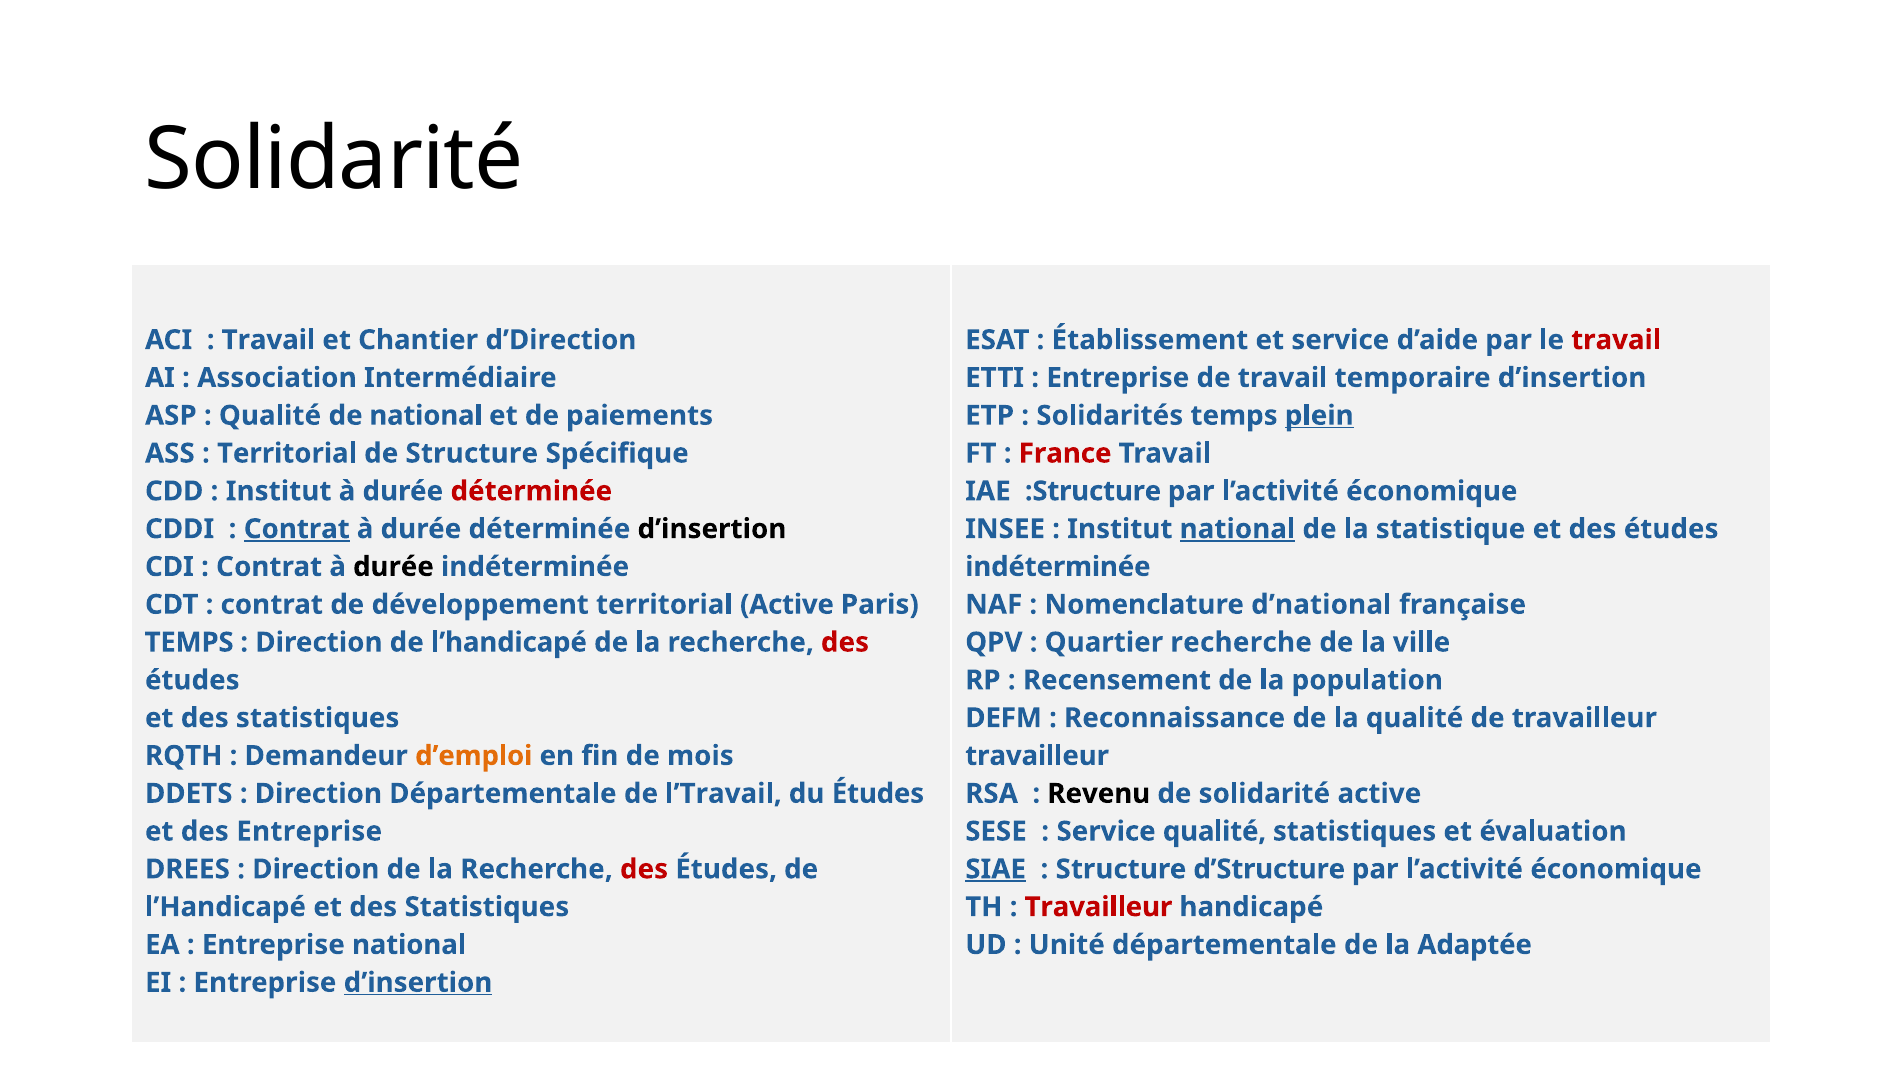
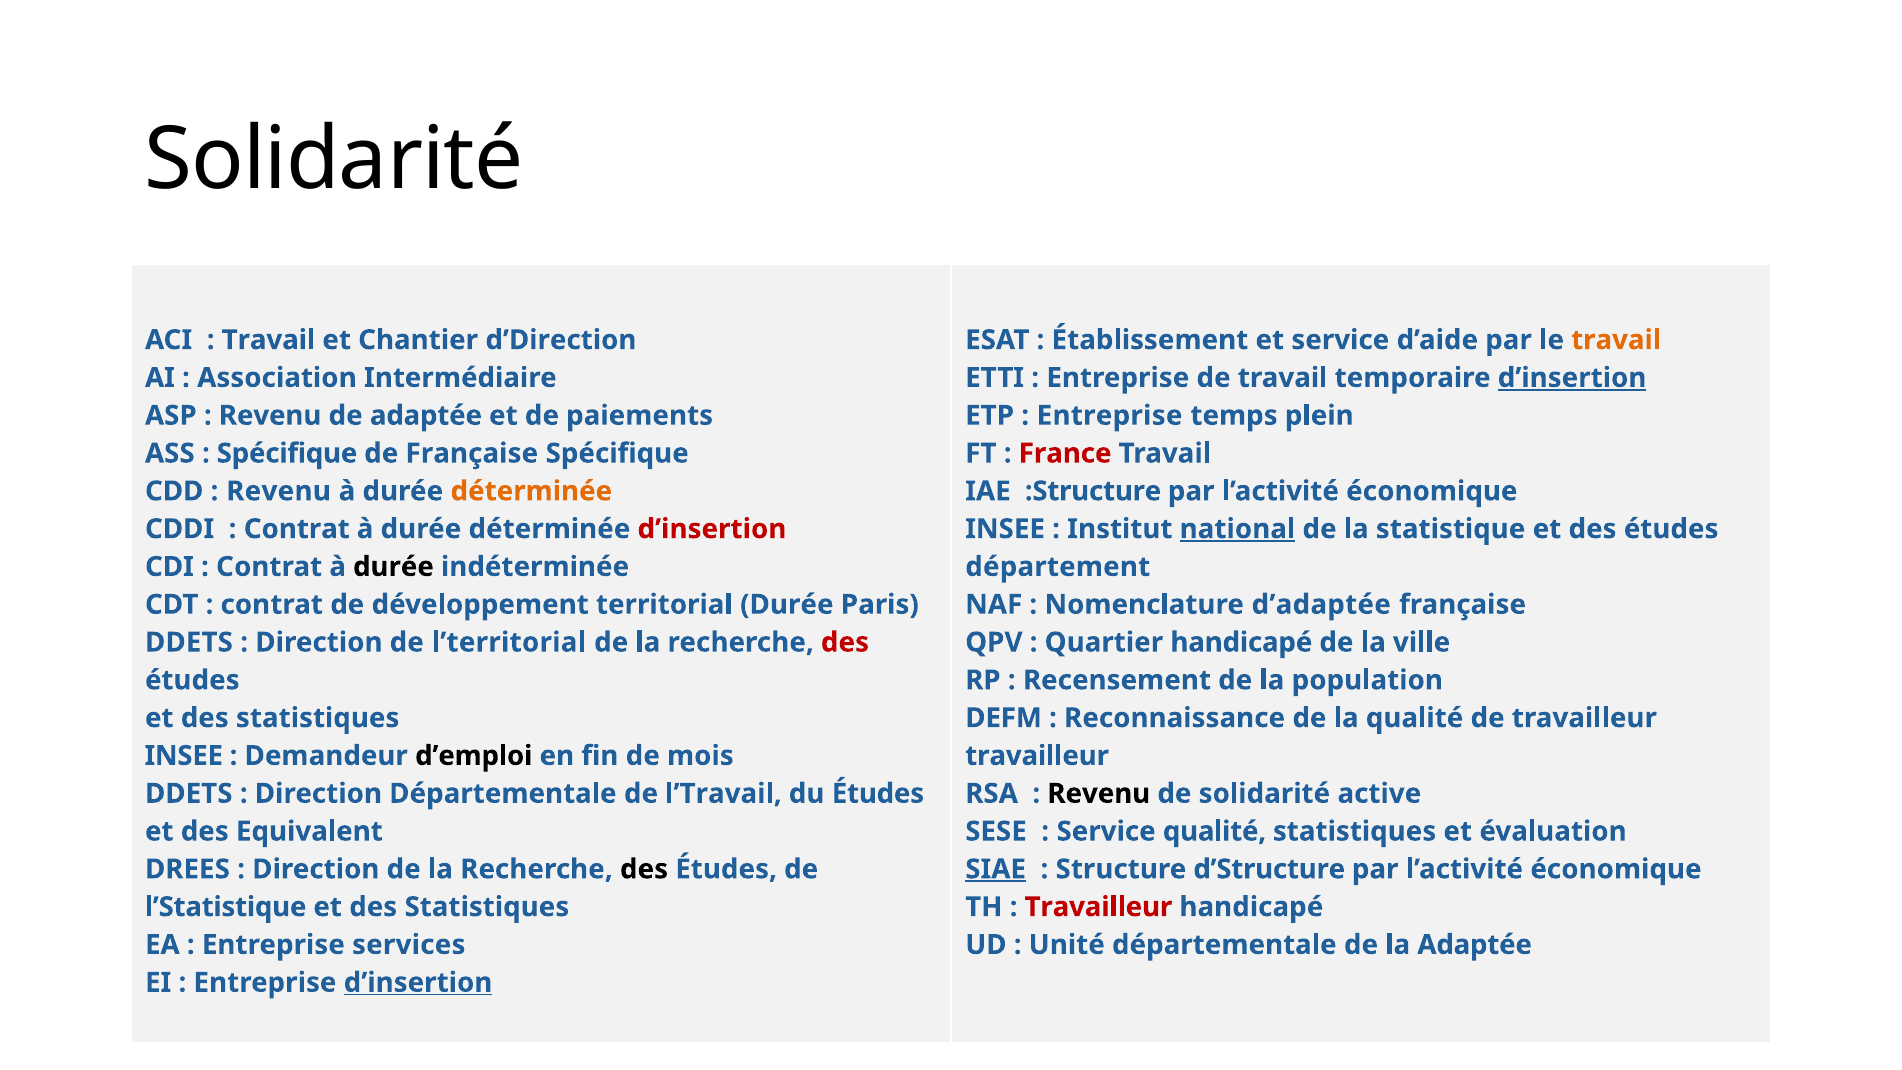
travail colour: red -> orange (1616, 340)
d’insertion underline: none -> present (1572, 378)
Qualité: Qualité -> Revenu (270, 416)
de national: national -> adaptée (426, 416)
Solidarités: Solidarités -> Entreprise (1110, 416)
plein underline: present -> none (1319, 416)
Territorial: Territorial -> Spécifique (287, 453)
de Structure: Structure -> Française (472, 453)
Institut: Institut -> Revenu (279, 491)
déterminée colour: red -> orange (531, 491)
Contrat underline: present -> none (297, 529)
d’insertion colour: black -> red (712, 529)
indéterminée: indéterminée -> département (1058, 567)
territorial Active: Active -> Durée (787, 605)
d’national: d’national -> d’adaptée (1321, 605)
TEMPS: TEMPS -> DDETS (189, 642)
Direction de l’handicapé: l’handicapé -> l’territorial (509, 642)
Quartier recherche: recherche -> handicapé (1241, 642)
RQTH: RQTH -> INSEE (184, 756)
d’emploi colour: orange -> black (474, 756)
des Entreprise: Entreprise -> Equivalent (309, 831)
des colour: red -> black (644, 869)
l’Handicapé: l’Handicapé -> l’Statistique (226, 907)
Entreprise national: national -> services (409, 945)
